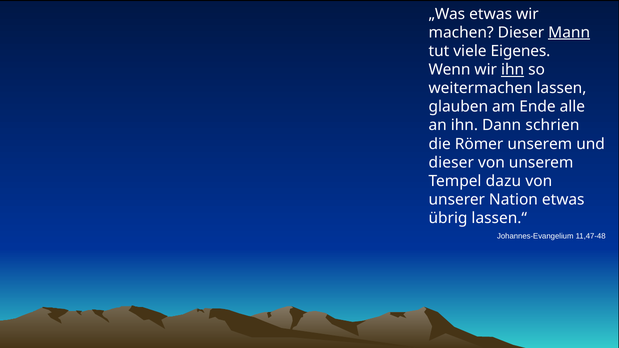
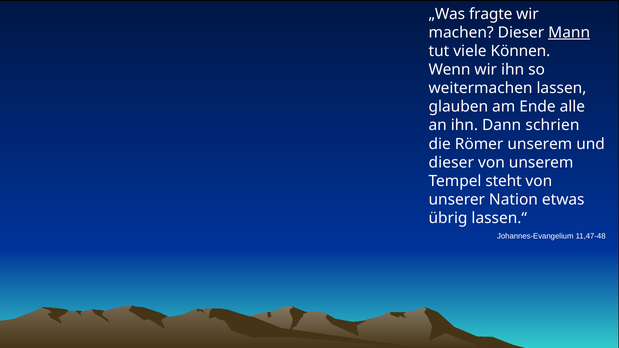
„Was etwas: etwas -> fragte (491, 14)
Eigenes: Eigenes -> Können (520, 51)
ihn underline: present -> none (513, 70)
dazu: dazu -> steht (504, 181)
